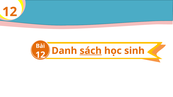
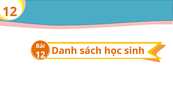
sách underline: present -> none (91, 51)
